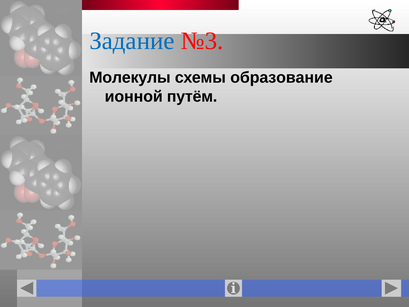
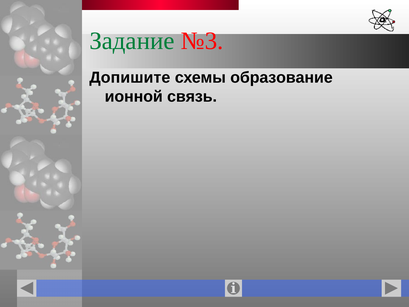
Задание colour: blue -> green (132, 41)
Молекулы: Молекулы -> Допишите (130, 77)
путём: путём -> связь (192, 97)
